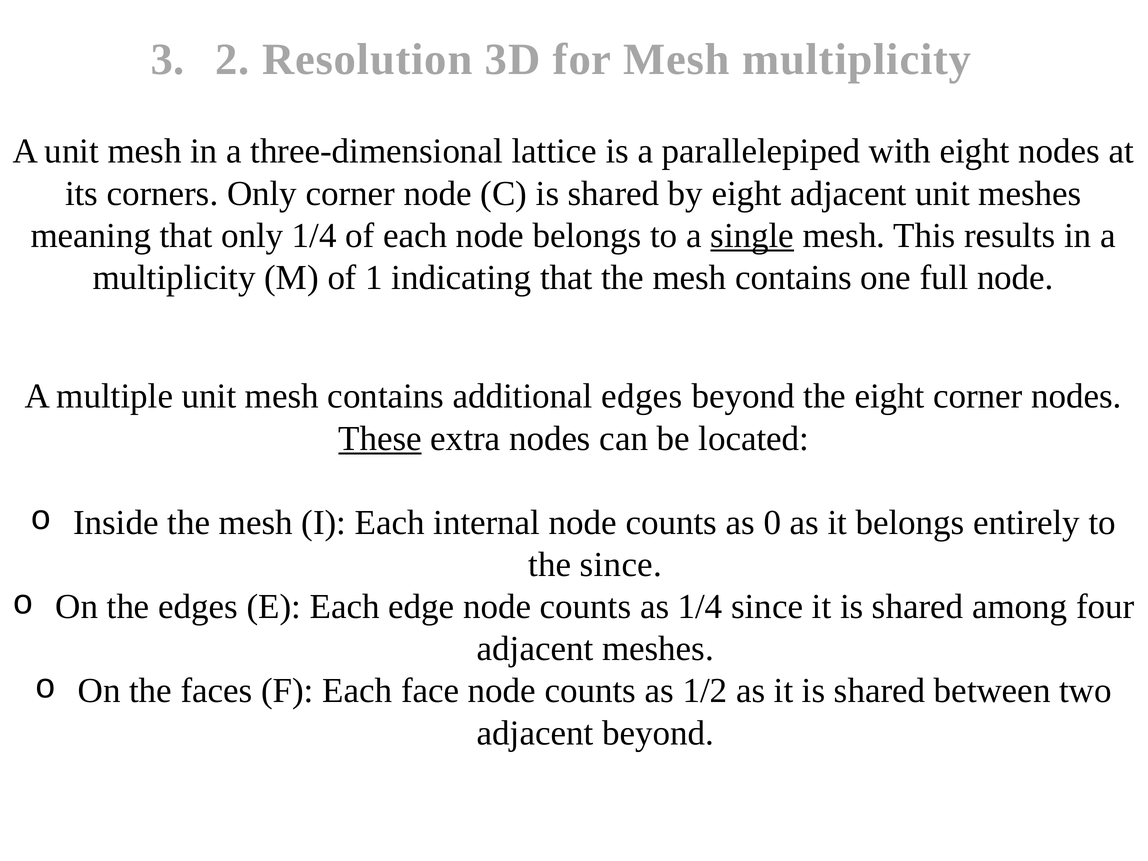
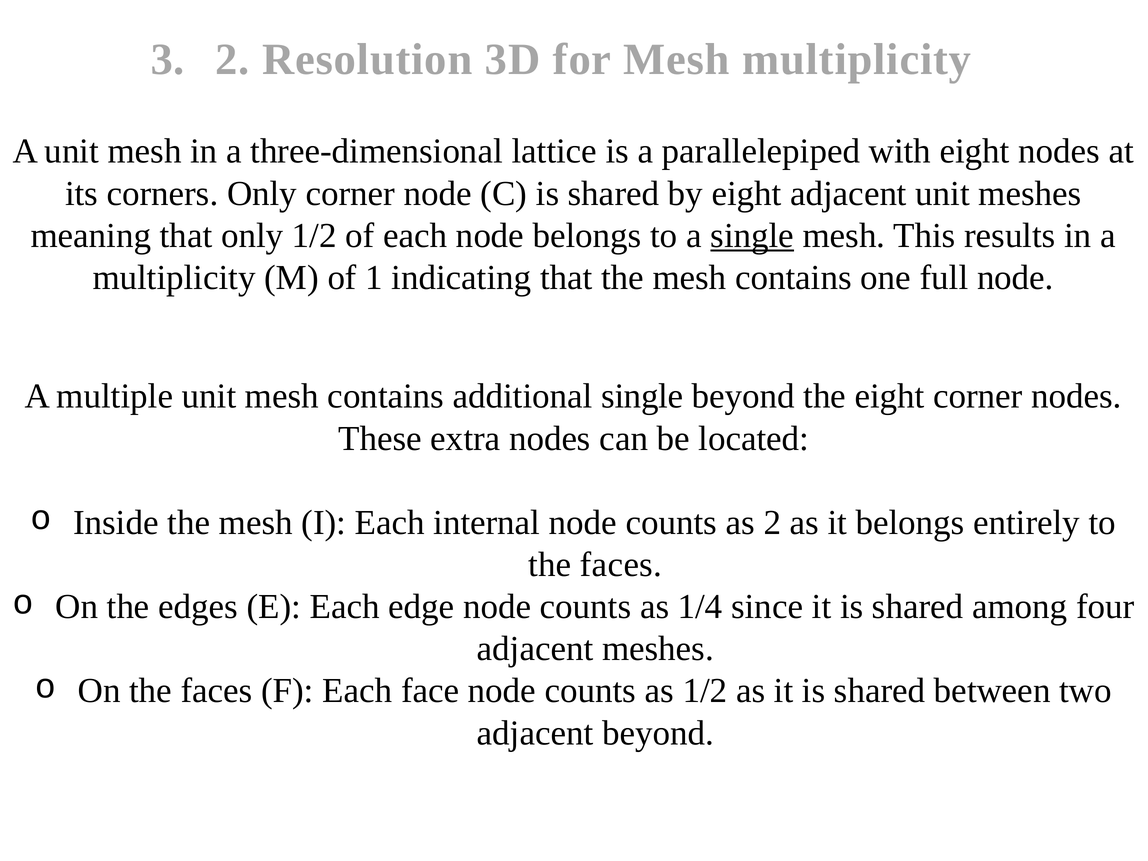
only 1/4: 1/4 -> 1/2 (314, 236)
additional edges: edges -> single (642, 396)
These underline: present -> none (380, 438)
as 0: 0 -> 2 (772, 523)
since: since -> faces (621, 565)
